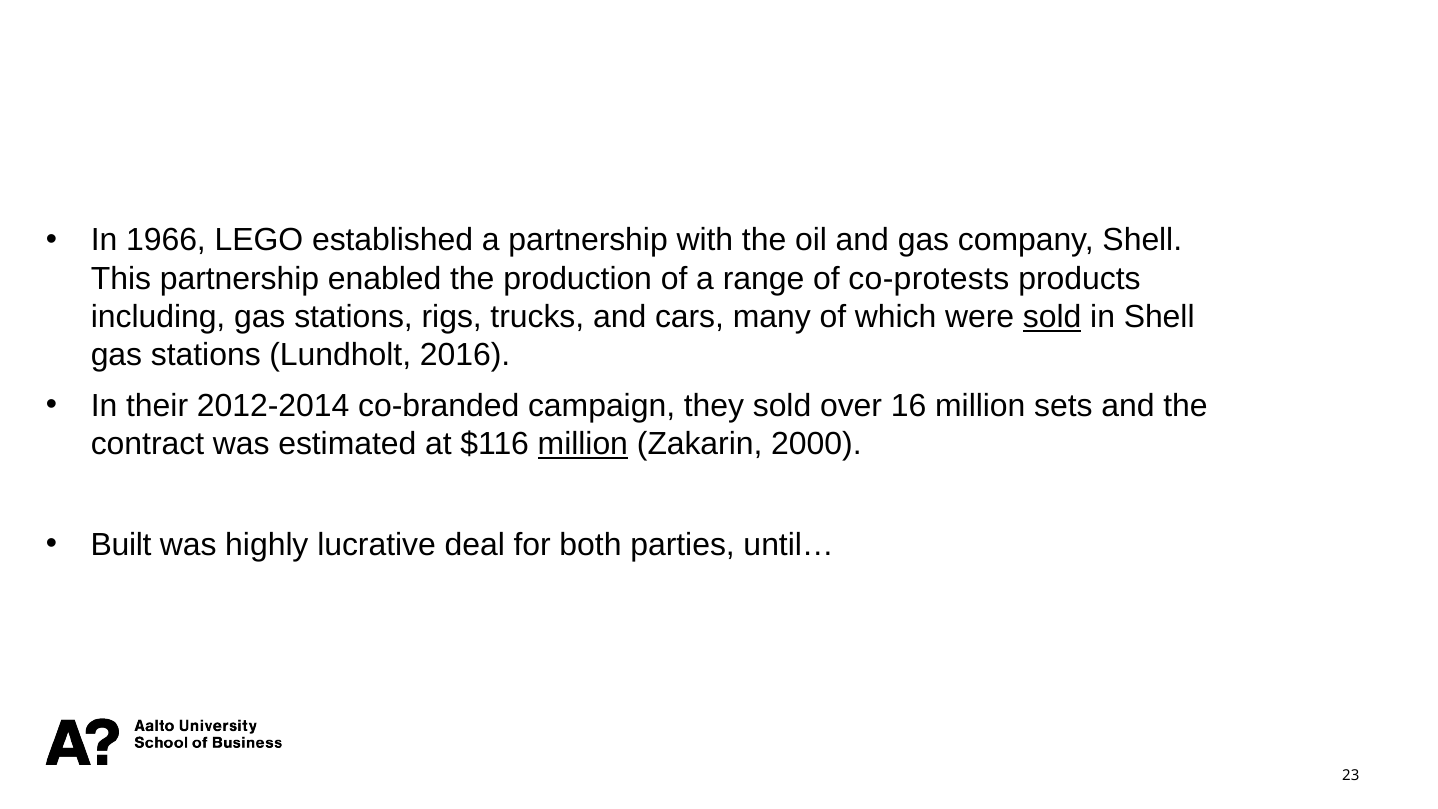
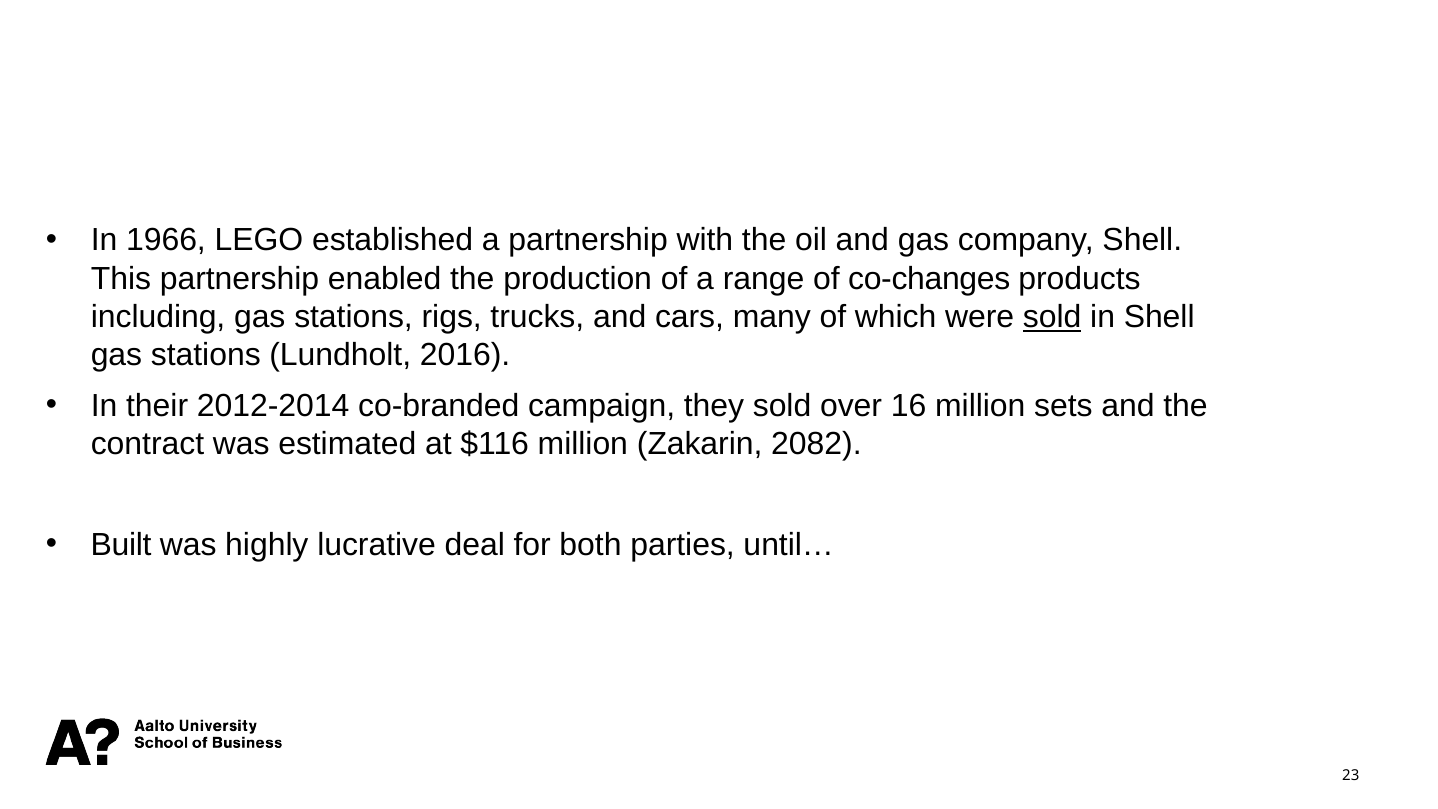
co-protests: co-protests -> co-changes (929, 279)
million underline: present -> none (583, 444)
2000: 2000 -> 2082 (816, 444)
